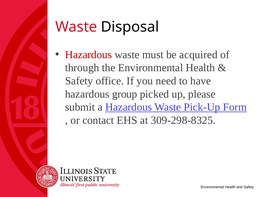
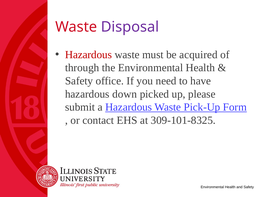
Disposal colour: black -> purple (130, 27)
group: group -> down (125, 94)
309-298-8325: 309-298-8325 -> 309-101-8325 (183, 120)
